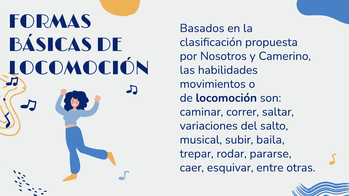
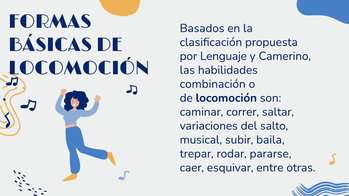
Nosotros: Nosotros -> Lenguaje (223, 56)
movimientos: movimientos -> combinación (213, 84)
